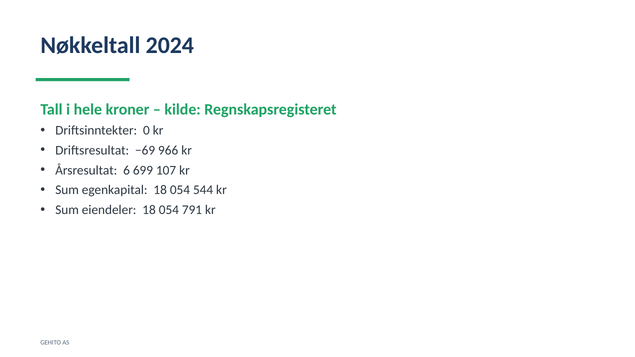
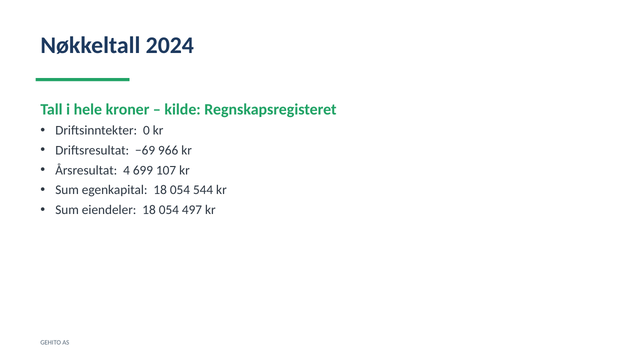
6: 6 -> 4 (127, 170)
791: 791 -> 497 (192, 210)
